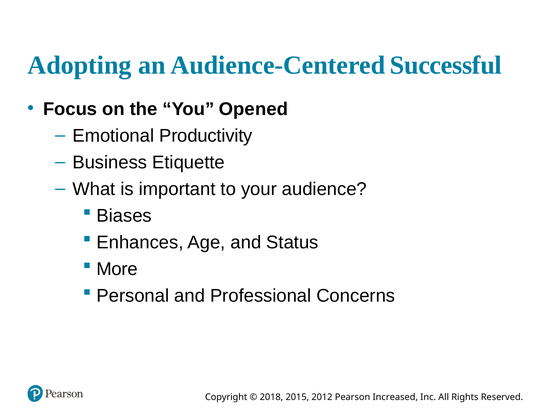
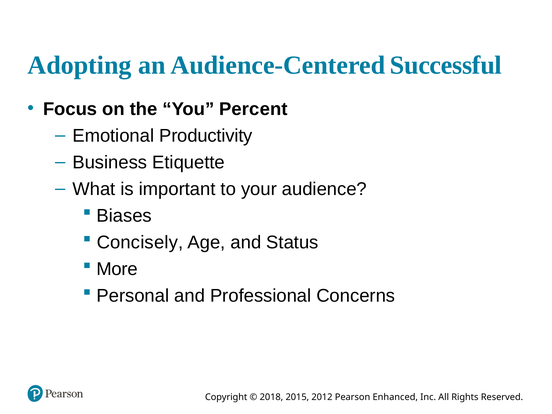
Opened: Opened -> Percent (253, 109)
Enhances: Enhances -> Concisely (140, 242)
Increased: Increased -> Enhanced (395, 397)
